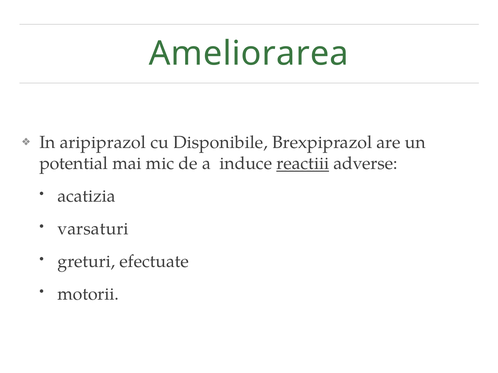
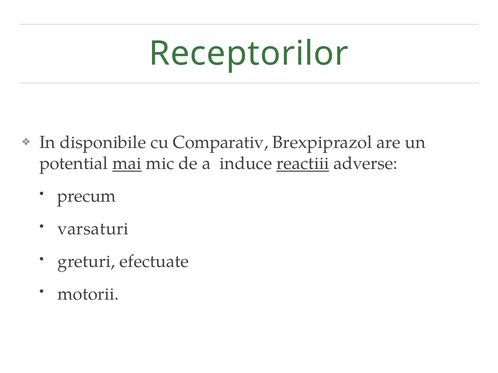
Ameliorarea: Ameliorarea -> Receptorilor (249, 54)
aripiprazol: aripiprazol -> disponibile (103, 143)
Disponibile: Disponibile -> Comparativ (221, 143)
mai underline: none -> present (127, 164)
acatizia: acatizia -> precum (87, 196)
